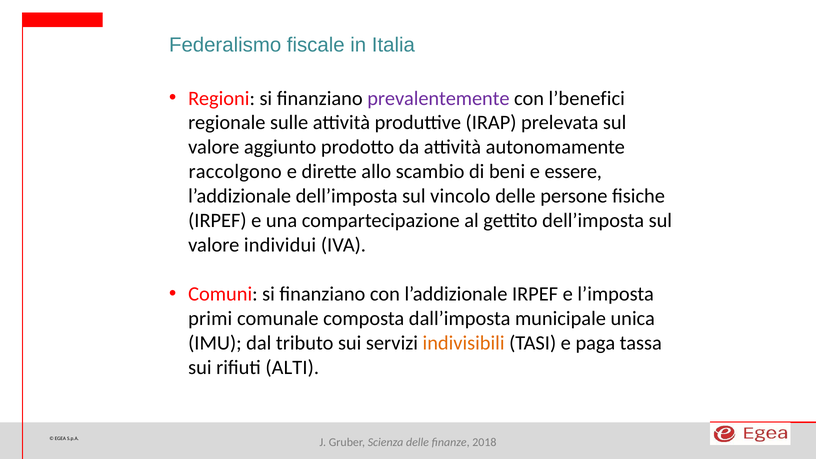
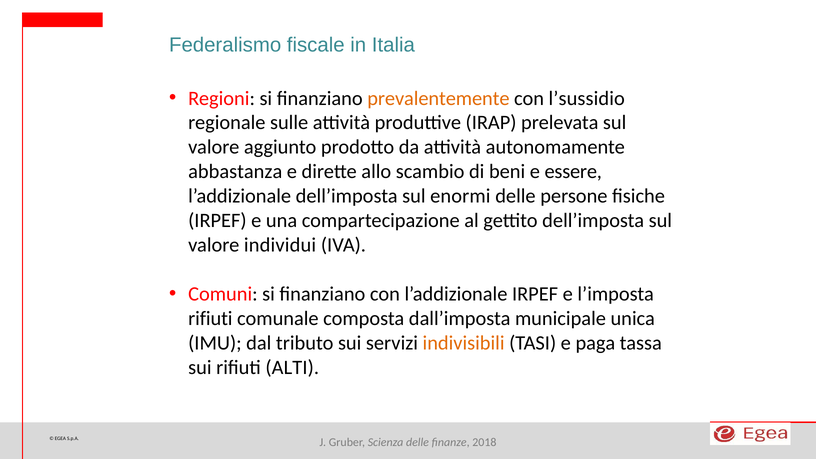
prevalentemente colour: purple -> orange (438, 98)
l’benefici: l’benefici -> l’sussidio (587, 98)
raccolgono: raccolgono -> abbastanza (235, 172)
vincolo: vincolo -> enormi (460, 196)
primi: primi -> rifiuti (210, 319)
